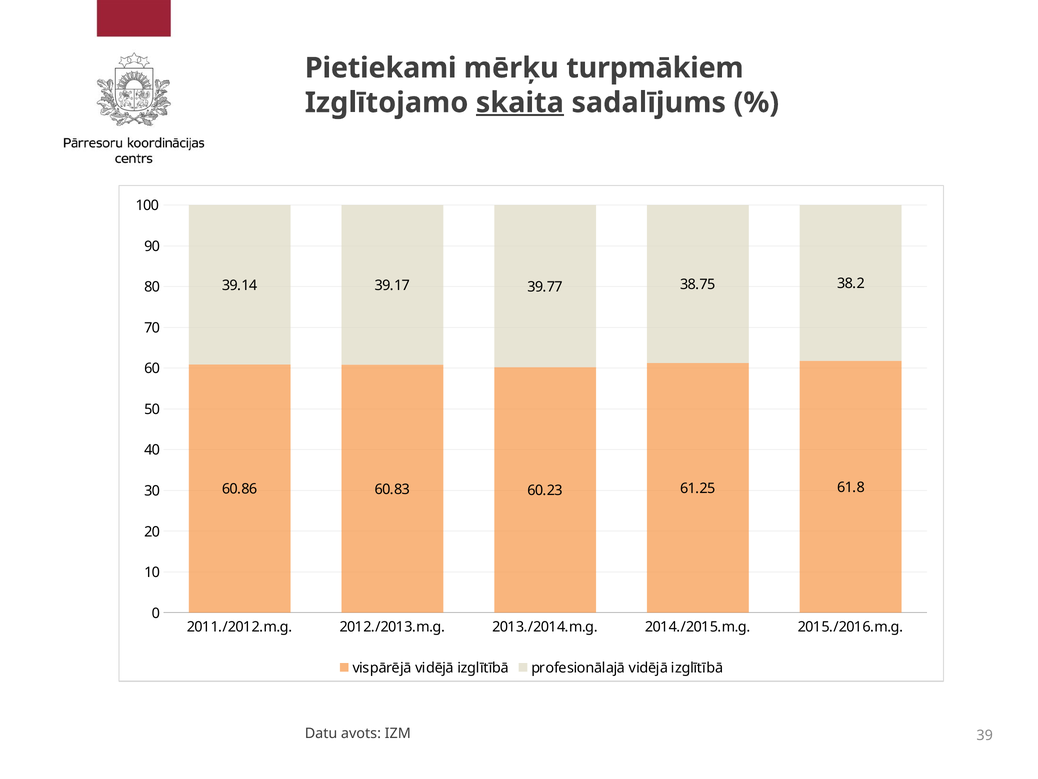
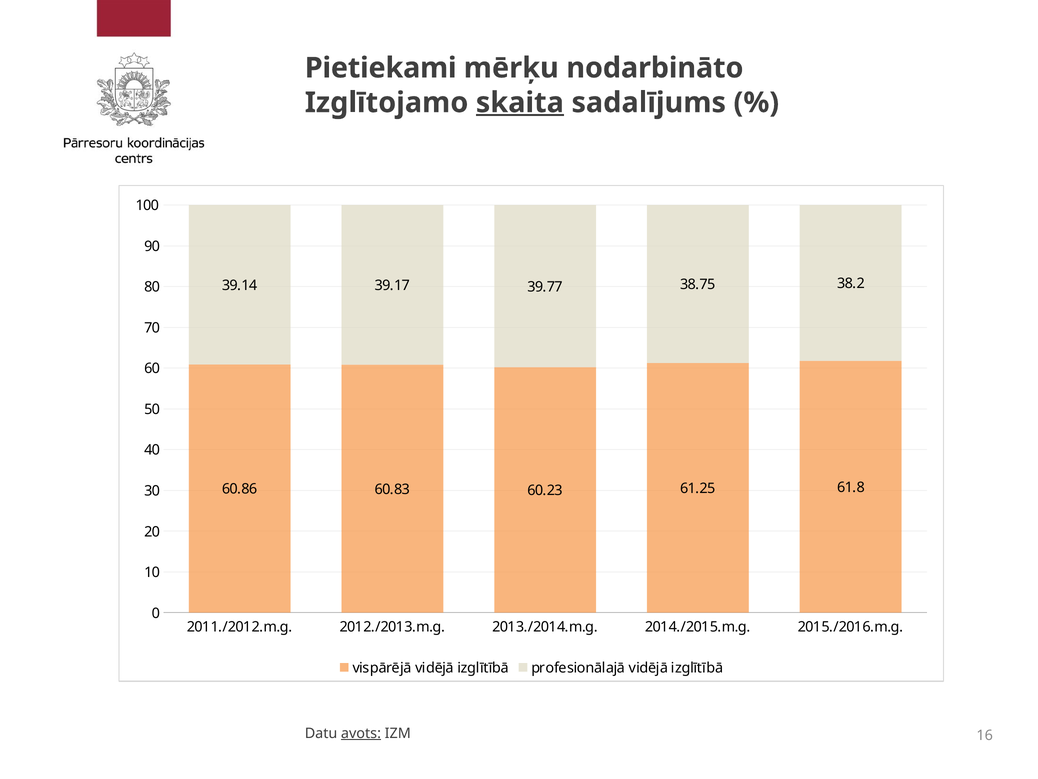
turpmākiem: turpmākiem -> nodarbināto (655, 68)
avots underline: none -> present (361, 733)
39: 39 -> 16 (985, 735)
